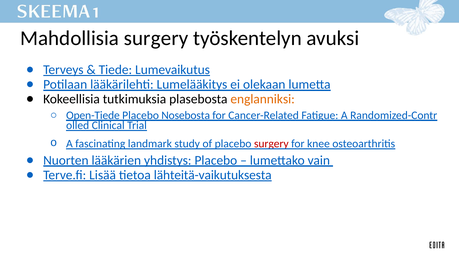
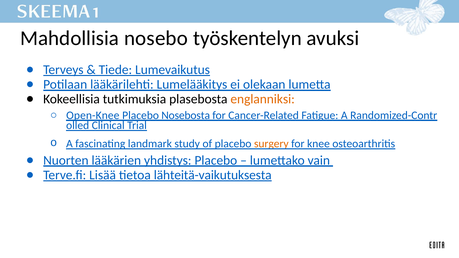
Mahdollisia surgery: surgery -> nosebo (156, 38)
Open-Tiede: Open-Tiede -> Open-Knee (93, 116)
surgery colour: red -> orange (271, 144)
